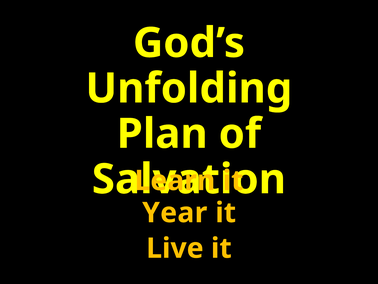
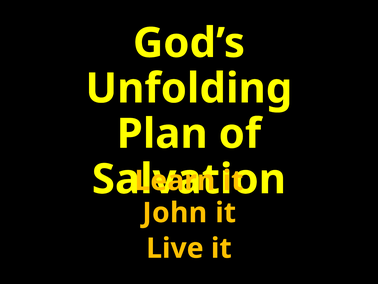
Year: Year -> John (175, 212)
